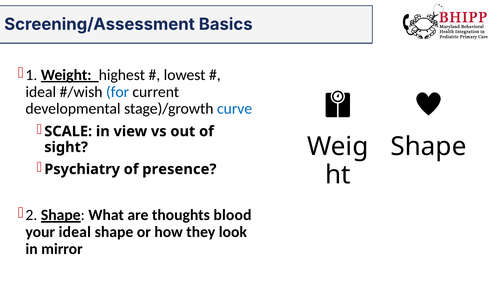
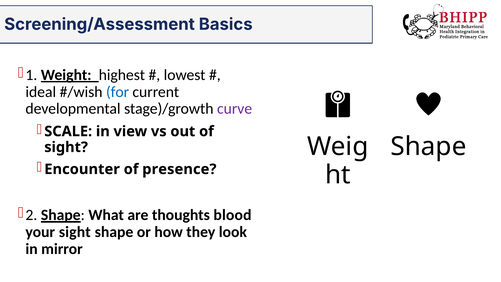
curve colour: blue -> purple (235, 109)
Psychiatry: Psychiatry -> Encounter (82, 169)
your ideal: ideal -> sight (75, 232)
